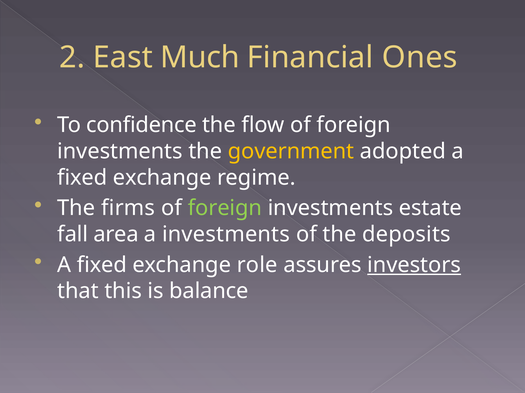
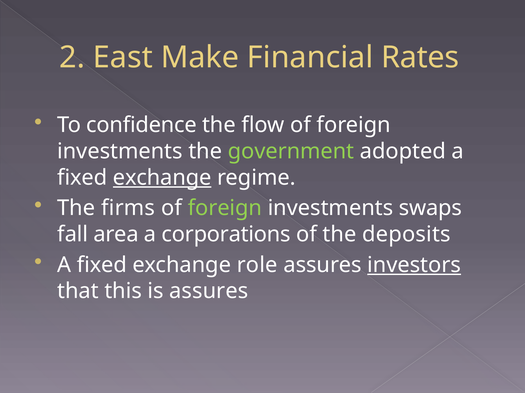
Much: Much -> Make (200, 58)
Ones: Ones -> Rates (420, 58)
government colour: yellow -> light green (291, 152)
exchange underline: none -> present (162, 178)
estate: estate -> swaps (430, 208)
a investments: investments -> corporations (226, 235)
is balance: balance -> assures (209, 292)
